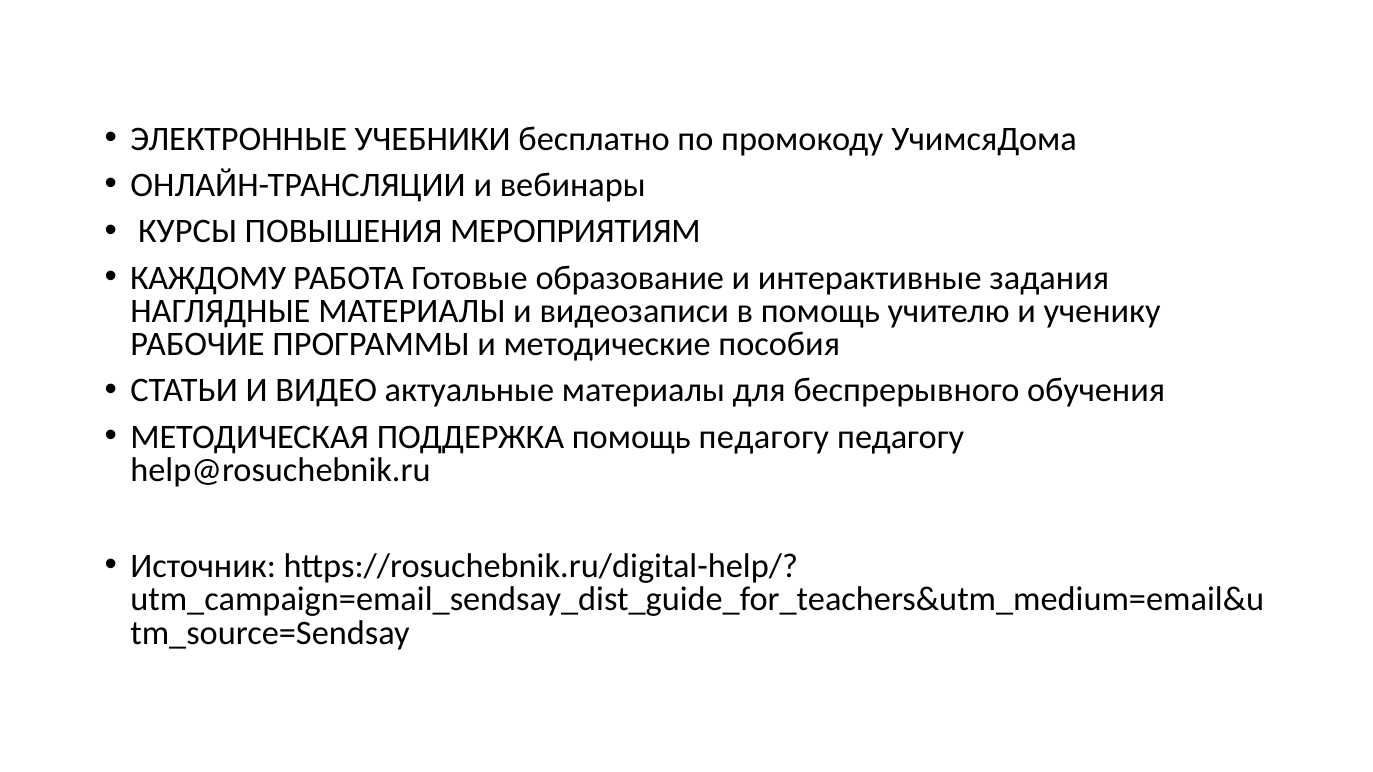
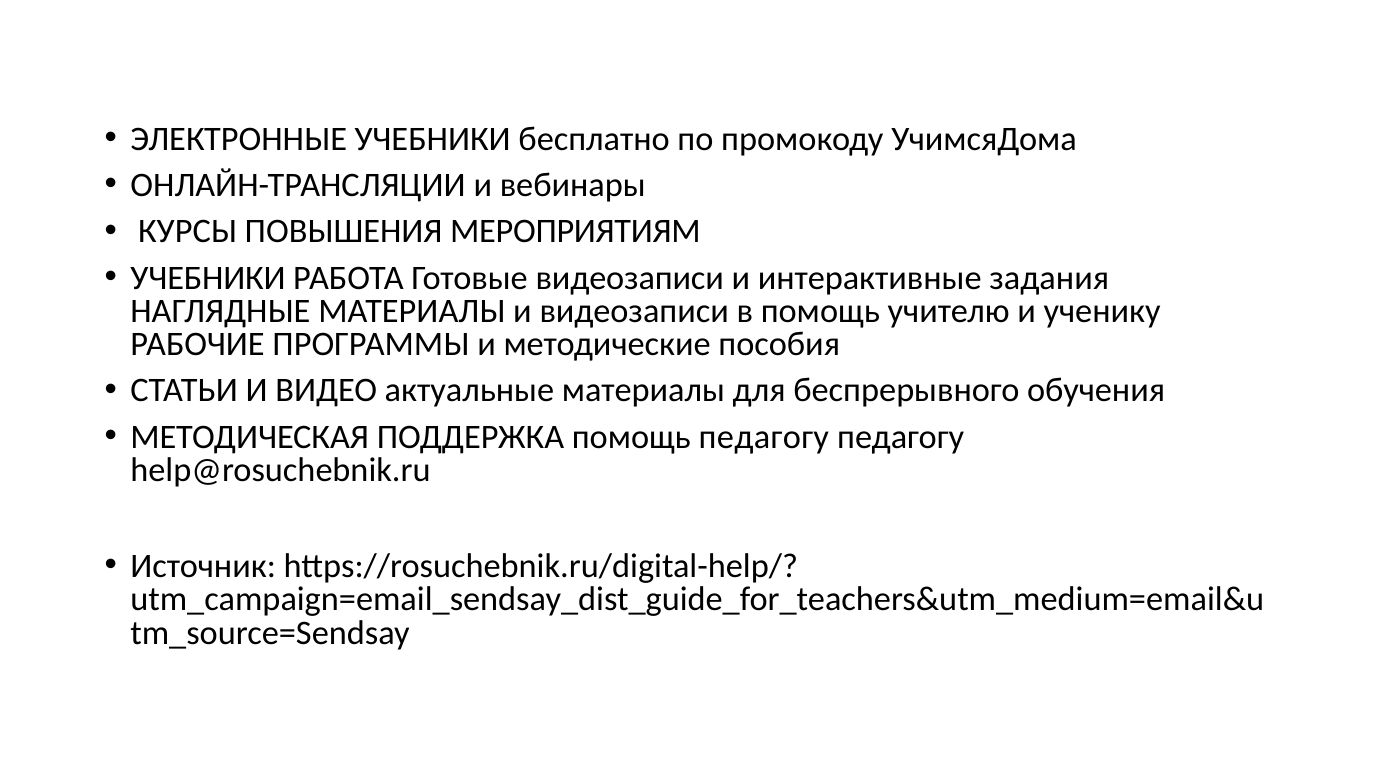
КАЖДОМУ: КАЖДОМУ -> УЧЕБНИКИ (208, 278)
Готовые образование: образование -> видеозаписи (630, 278)
